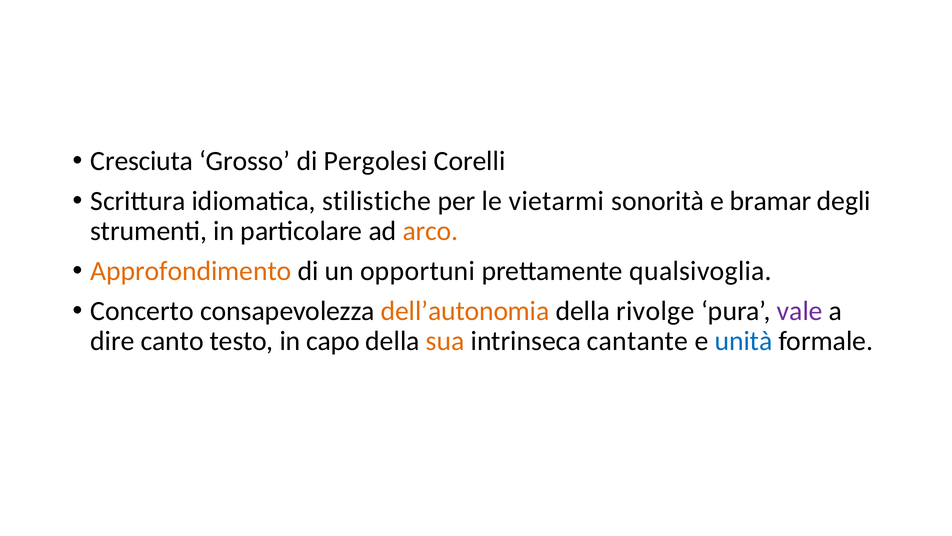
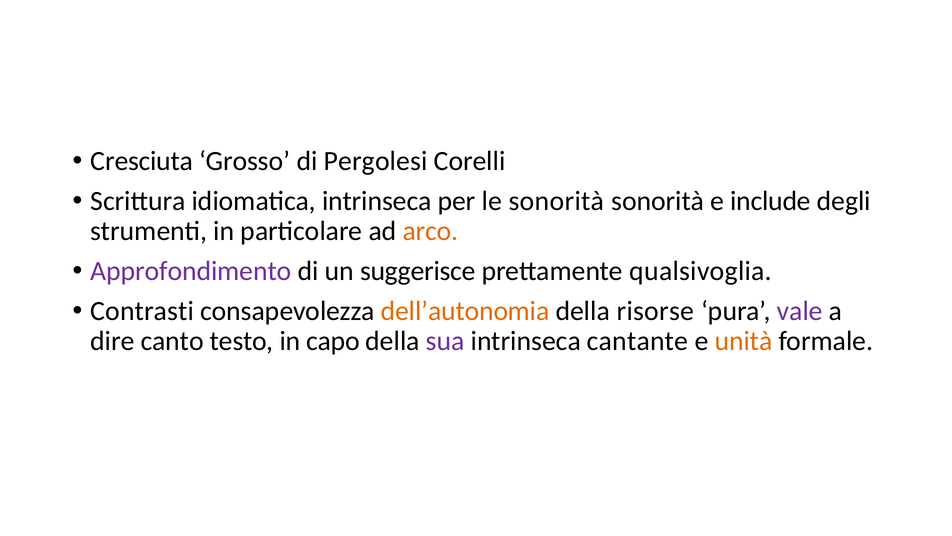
idiomatica stilistiche: stilistiche -> intrinseca (377, 201)
le vietarmi: vietarmi -> sonorità (556, 201)
bramar: bramar -> include (771, 201)
Approfondimento colour: orange -> purple (191, 271)
opportuni: opportuni -> suggerisce (418, 271)
Concerto: Concerto -> Contrasti (142, 311)
rivolge: rivolge -> risorse (655, 311)
sua colour: orange -> purple (445, 341)
unità colour: blue -> orange (744, 341)
